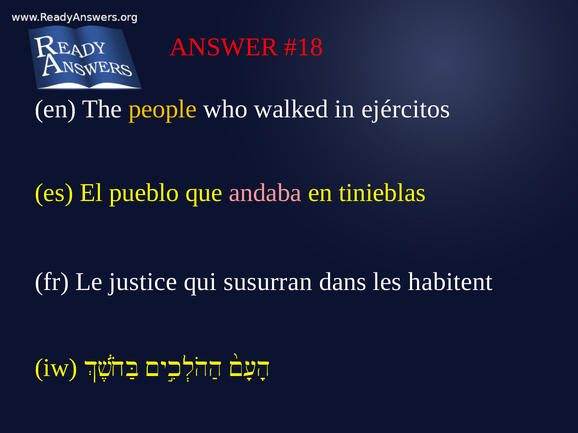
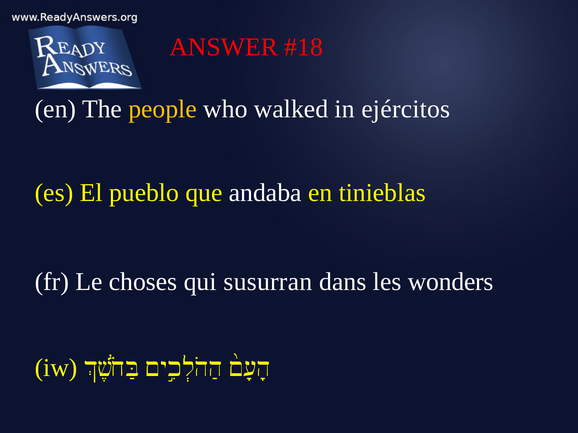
andaba colour: pink -> white (265, 193)
justice: justice -> choses (143, 282)
habitent: habitent -> wonders (451, 282)
